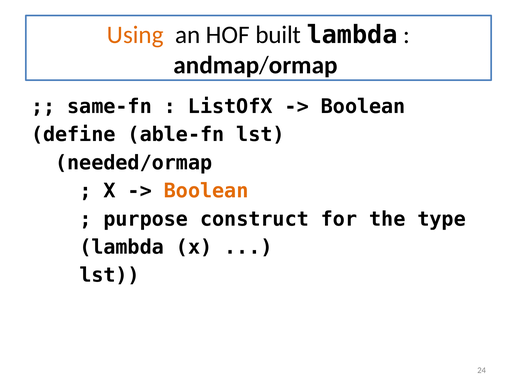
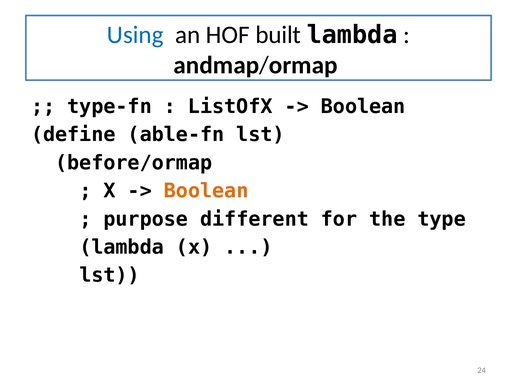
Using colour: orange -> blue (135, 35)
same-fn: same-fn -> type-fn (110, 106)
needed/ormap: needed/ormap -> before/ormap (134, 163)
construct: construct -> different (254, 219)
